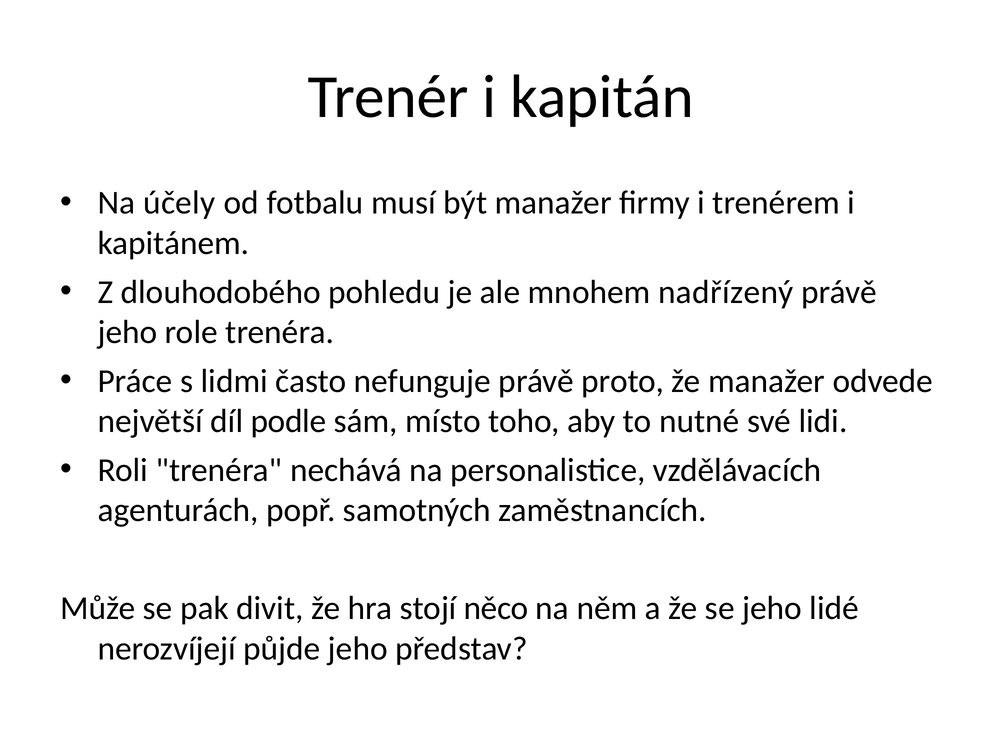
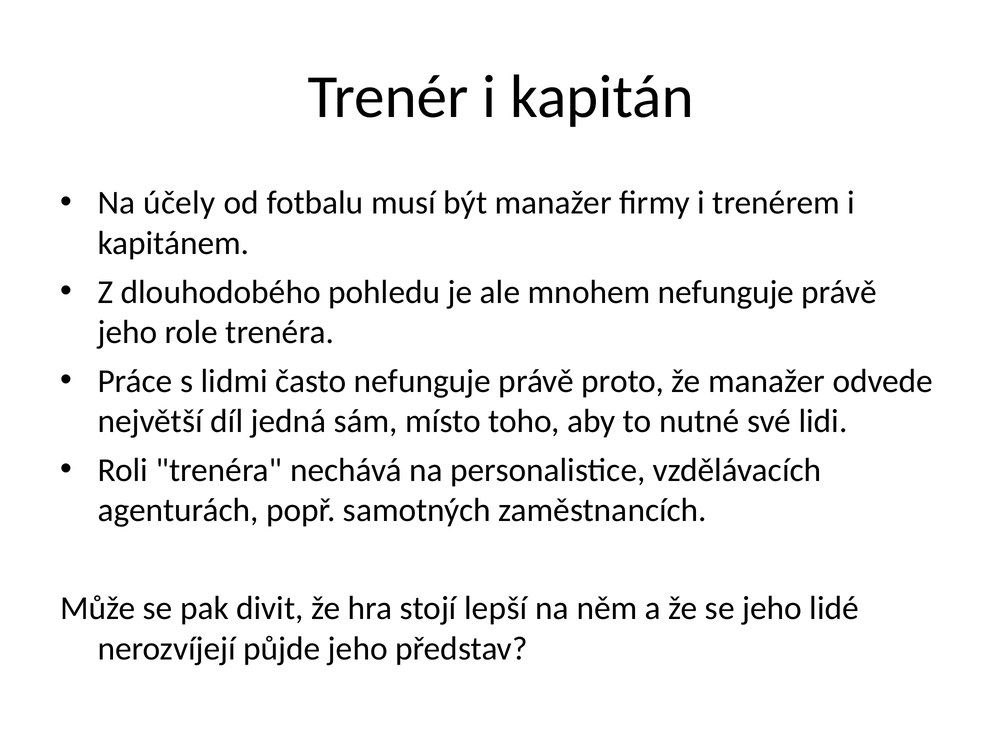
mnohem nadřízený: nadřízený -> nefunguje (726, 292)
podle: podle -> jedná (288, 421)
něco: něco -> lepší (496, 608)
